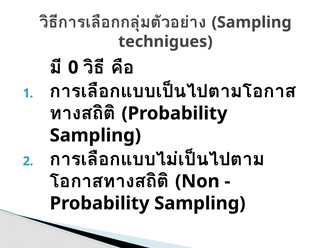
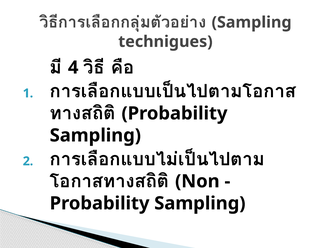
0: 0 -> 4 (73, 68)
